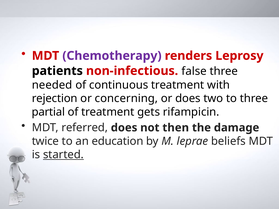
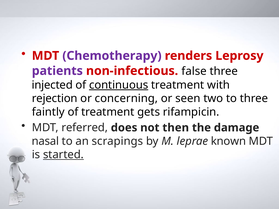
patients colour: black -> purple (57, 71)
needed: needed -> injected (52, 85)
continuous underline: none -> present (119, 85)
or does: does -> seen (188, 99)
partial: partial -> faintly (48, 112)
twice: twice -> nasal (45, 141)
education: education -> scrapings (117, 141)
beliefs: beliefs -> known (228, 141)
